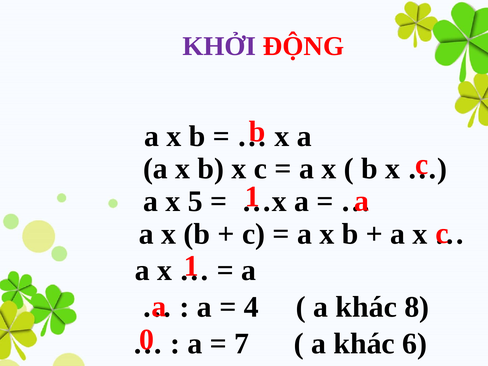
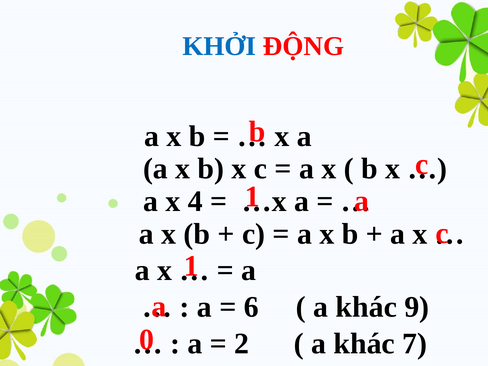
KHỞI colour: purple -> blue (219, 46)
5: 5 -> 4 (195, 201)
4: 4 -> 6 (251, 307)
8: 8 -> 9 (417, 307)
7: 7 -> 2 (242, 344)
6: 6 -> 7 (415, 344)
